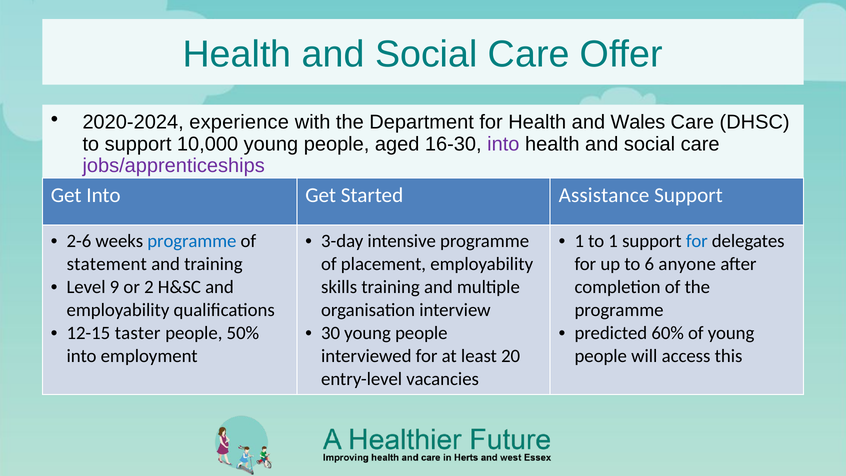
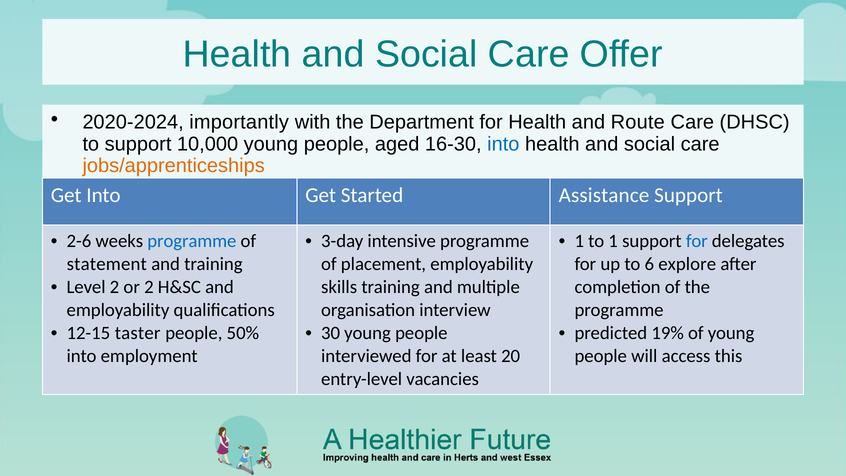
experience: experience -> importantly (239, 122)
Wales: Wales -> Route (638, 122)
into colour: purple -> blue (503, 144)
jobs/apprenticeships colour: purple -> orange (174, 165)
anyone: anyone -> explore (687, 264)
Level 9: 9 -> 2 (114, 287)
60%: 60% -> 19% (668, 333)
